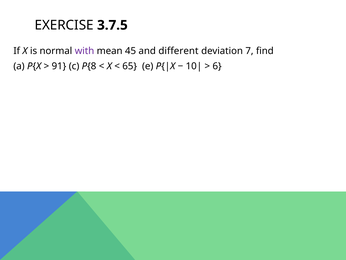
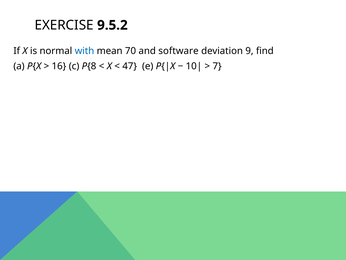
3.7.5: 3.7.5 -> 9.5.2 (112, 25)
with colour: purple -> blue (84, 51)
45: 45 -> 70 (130, 51)
different: different -> software (178, 51)
7: 7 -> 9 (249, 51)
91: 91 -> 16 (59, 66)
65: 65 -> 47 (130, 66)
6: 6 -> 7 (217, 66)
